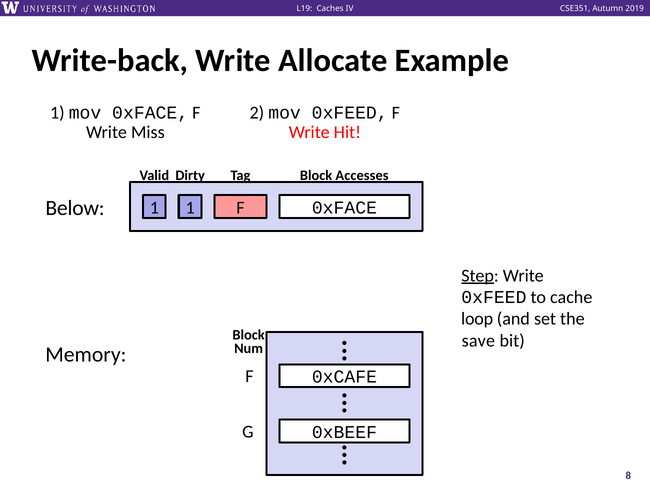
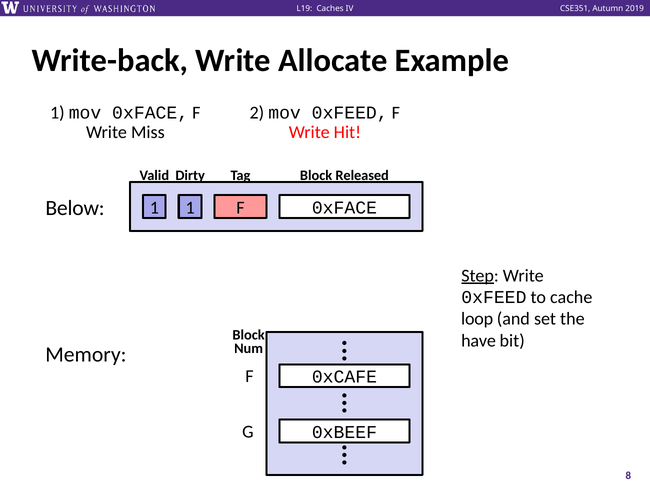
Accesses: Accesses -> Released (362, 175)
save: save -> have (479, 340)
